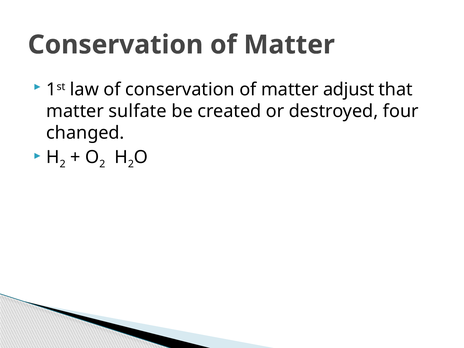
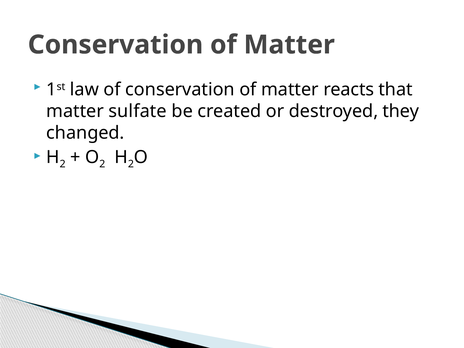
adjust: adjust -> reacts (349, 90)
four: four -> they (401, 111)
